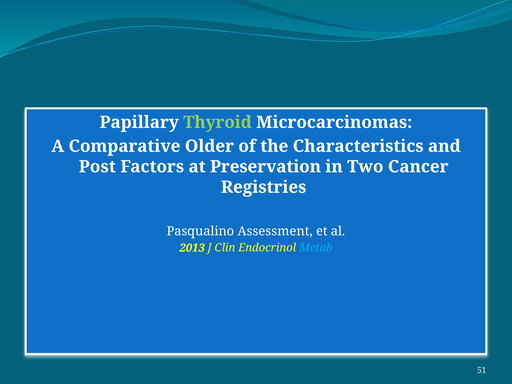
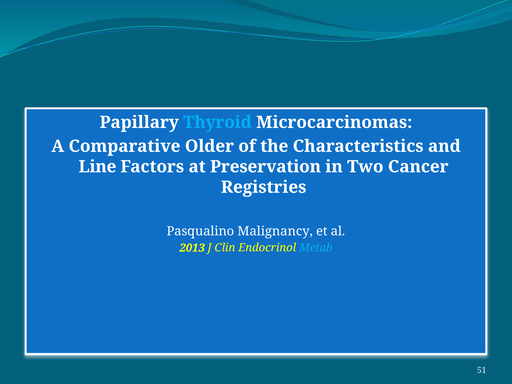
Thyroid colour: light green -> light blue (218, 122)
Post: Post -> Line (97, 167)
Assessment: Assessment -> Malignancy (275, 231)
